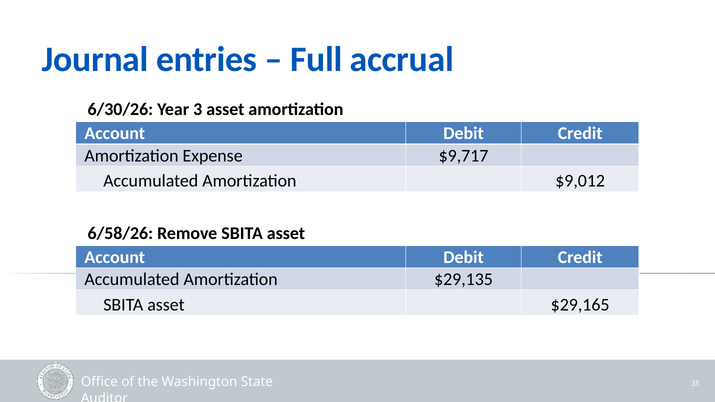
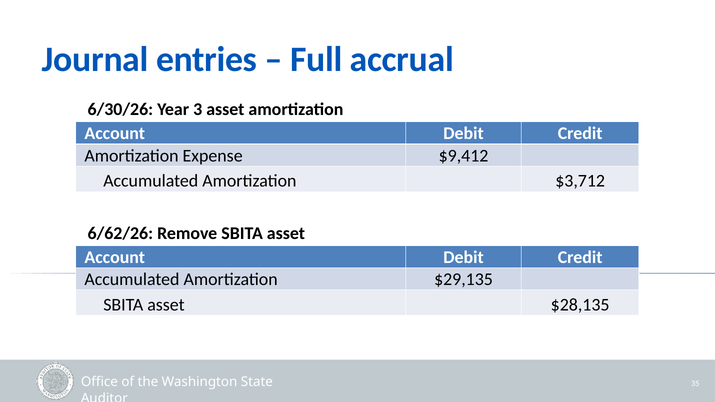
$9,717: $9,717 -> $9,412 (464, 156)
$9,012: $9,012 -> $3,712 (580, 181)
6/58/26: 6/58/26 -> 6/62/26 (120, 233)
$29,165: $29,165 -> $28,135 (580, 305)
